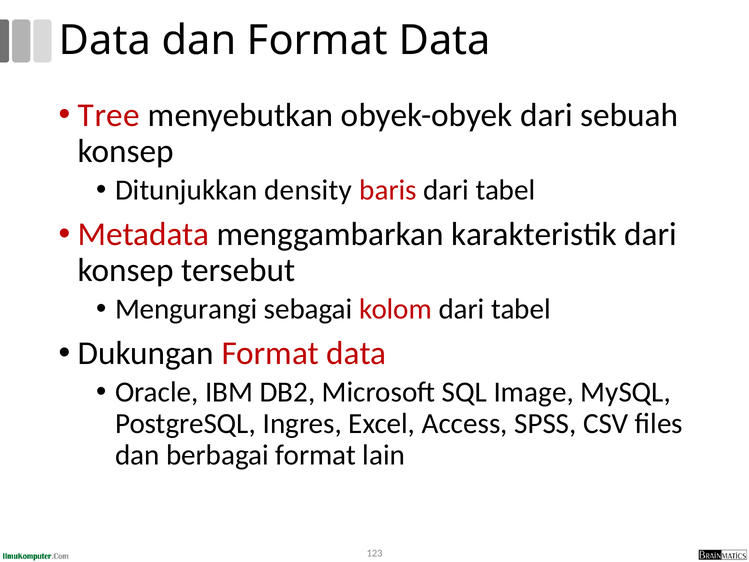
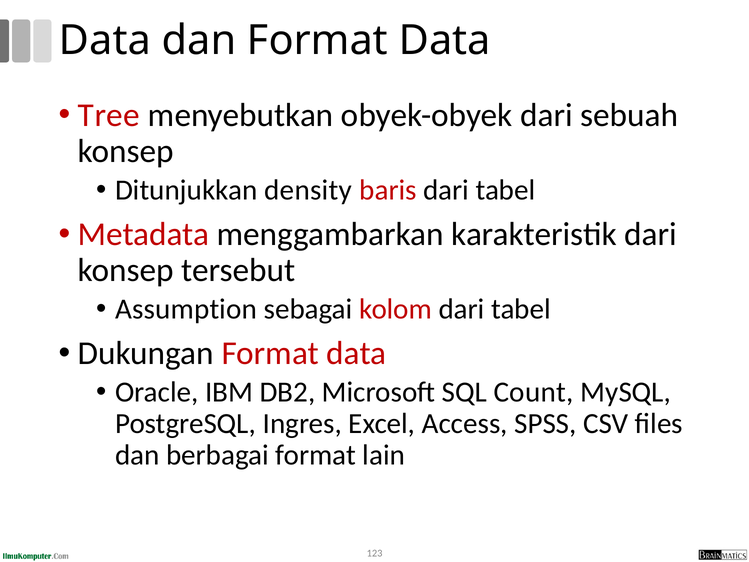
Mengurangi: Mengurangi -> Assumption (186, 309)
Image: Image -> Count (534, 392)
